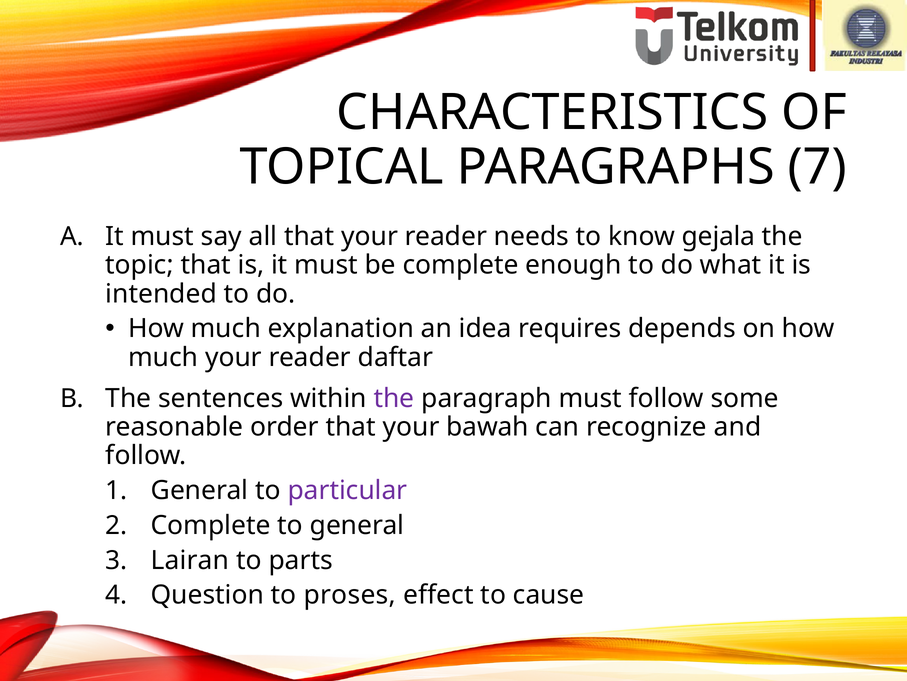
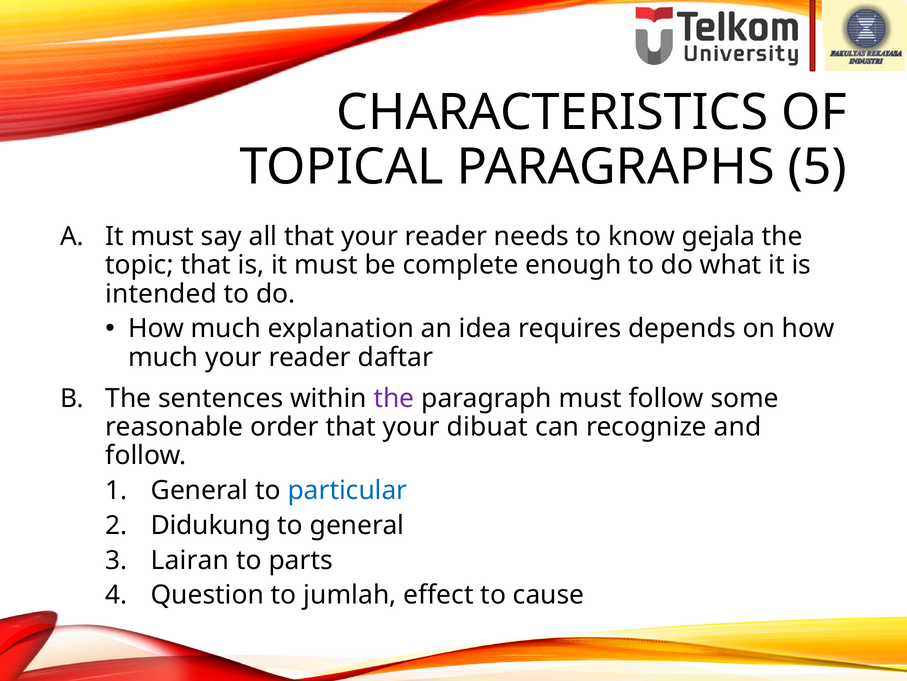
7: 7 -> 5 (817, 167)
bawah: bawah -> dibuat (487, 427)
particular colour: purple -> blue (347, 490)
2 Complete: Complete -> Didukung (211, 525)
proses: proses -> jumlah (350, 595)
